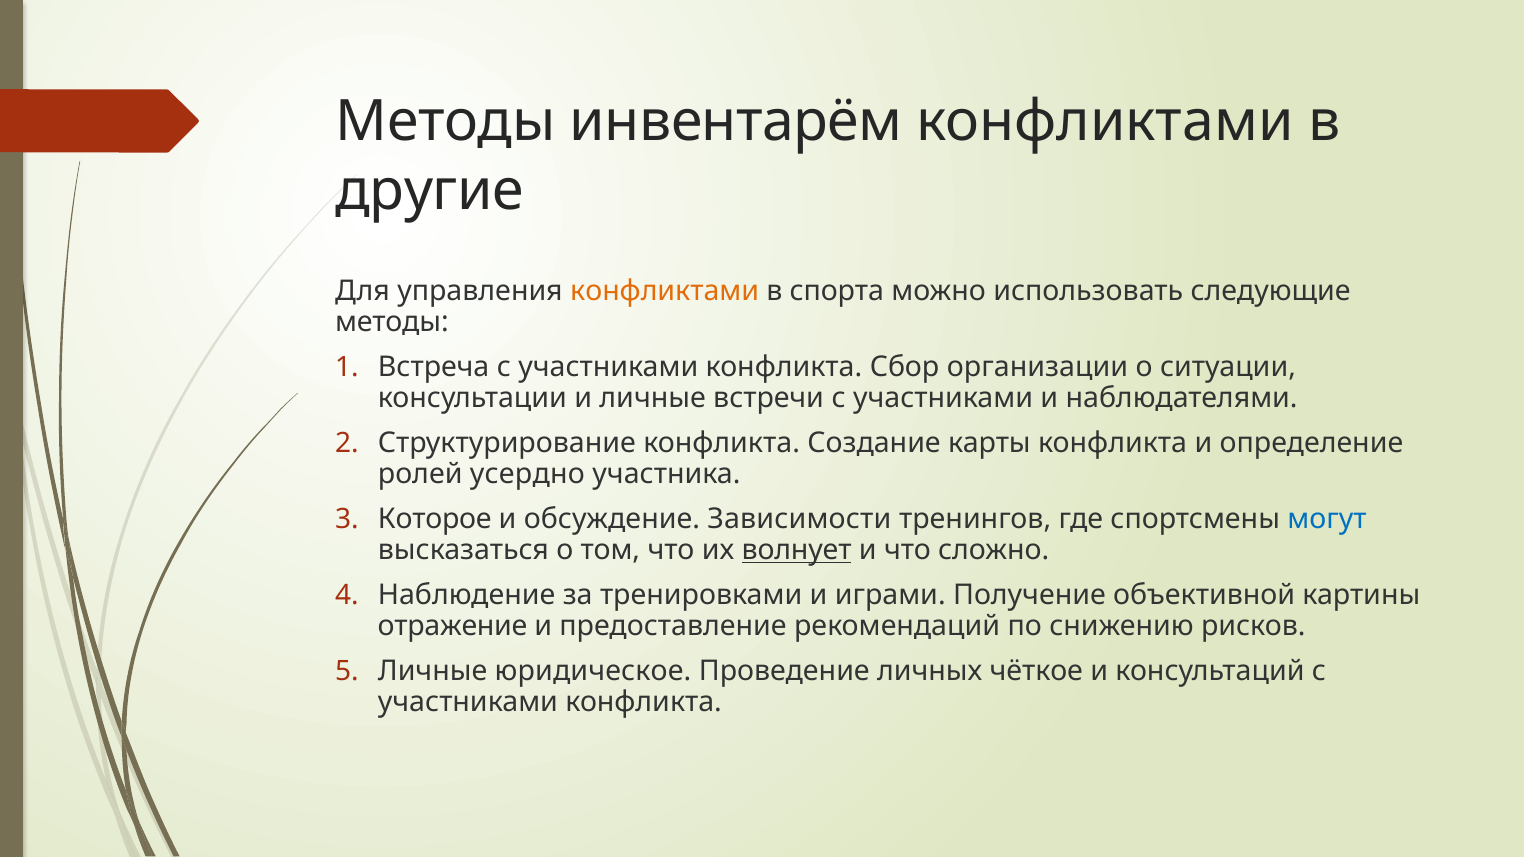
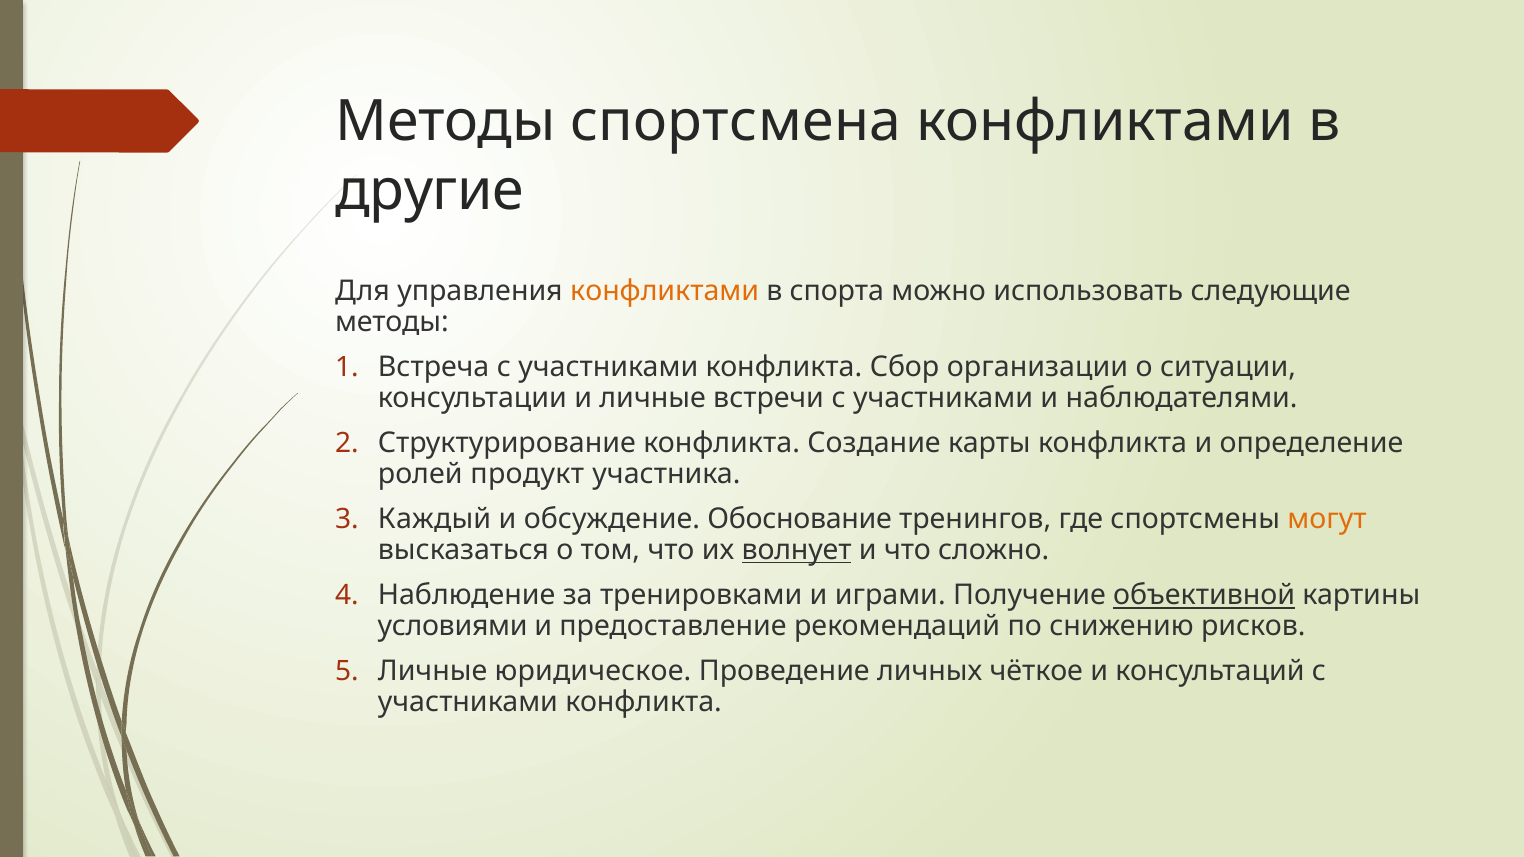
инвентарём: инвентарём -> спортсмена (736, 122)
усердно: усердно -> продукт (527, 474)
Которое: Которое -> Каждый (435, 520)
Зависимости: Зависимости -> Обоснование (800, 520)
могут colour: blue -> orange (1327, 520)
объективной underline: none -> present (1204, 596)
отражение: отражение -> условиями (453, 626)
